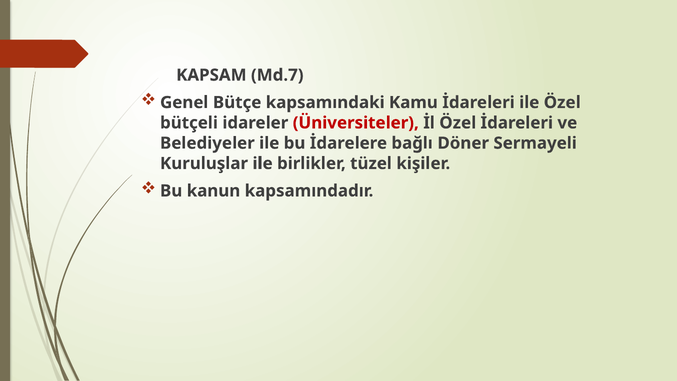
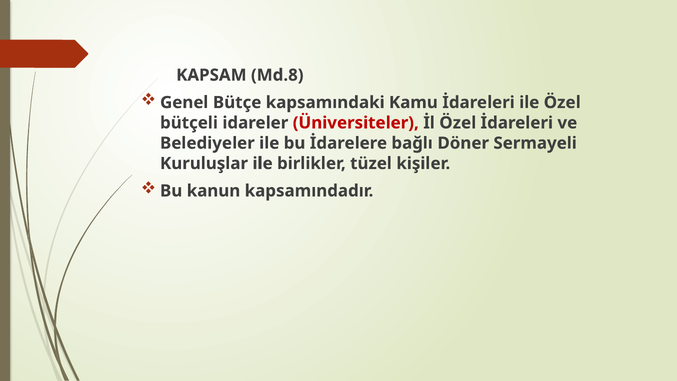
Md.7: Md.7 -> Md.8 (277, 75)
